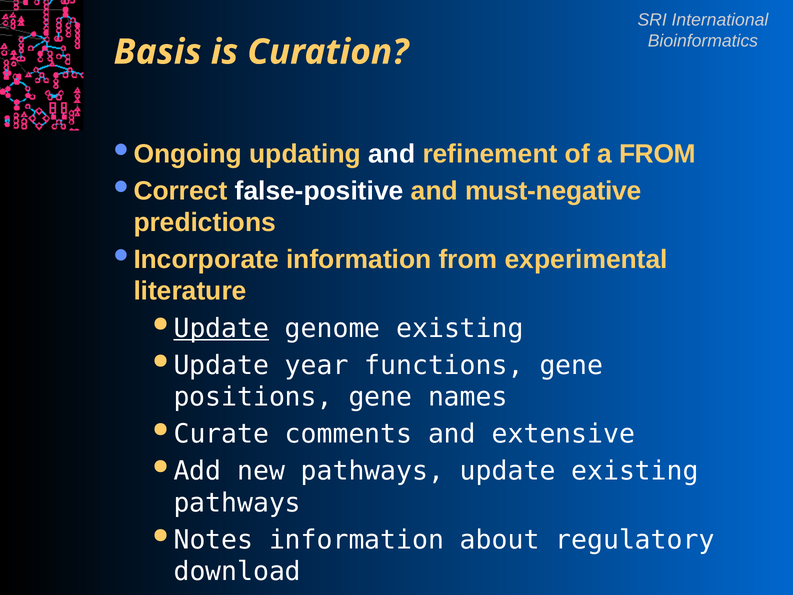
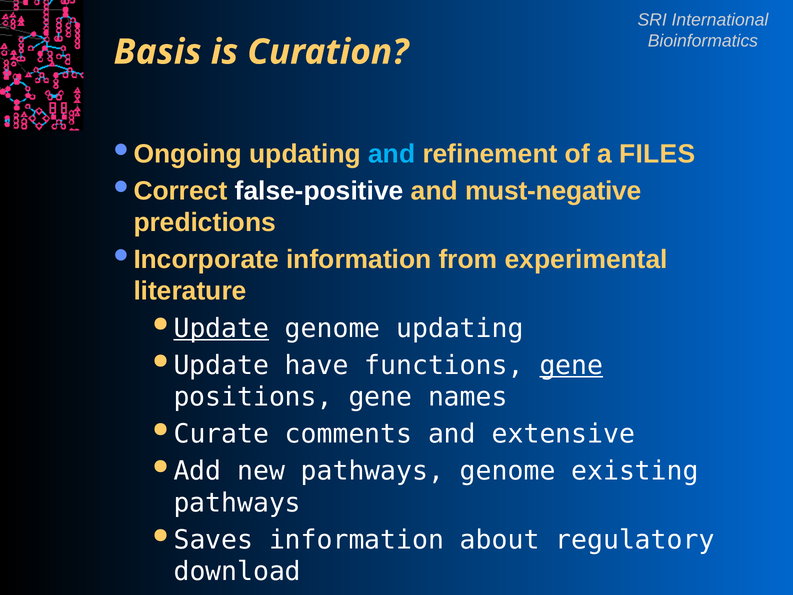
and colour: white -> light blue (392, 154)
a FROM: FROM -> FILES (657, 154)
genome existing: existing -> updating (460, 328)
year: year -> have (317, 365)
gene underline: none -> present (571, 365)
pathways update: update -> genome (508, 471)
Notes: Notes -> Saves (213, 540)
